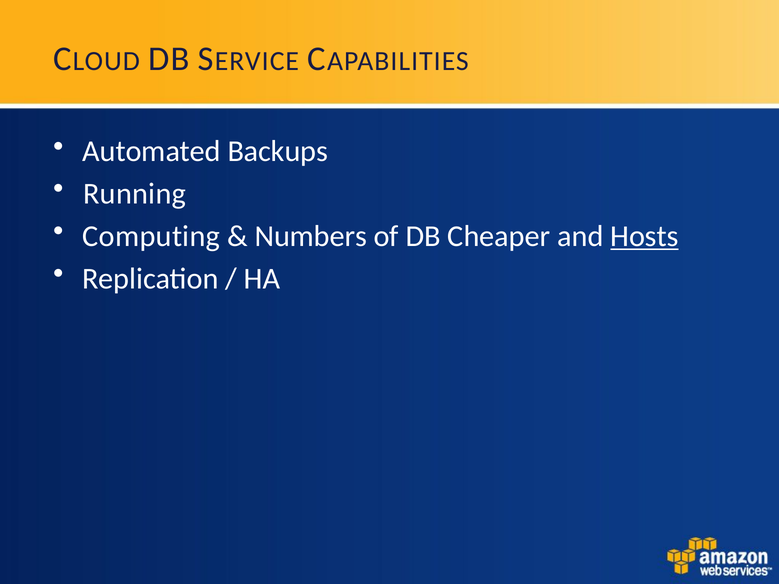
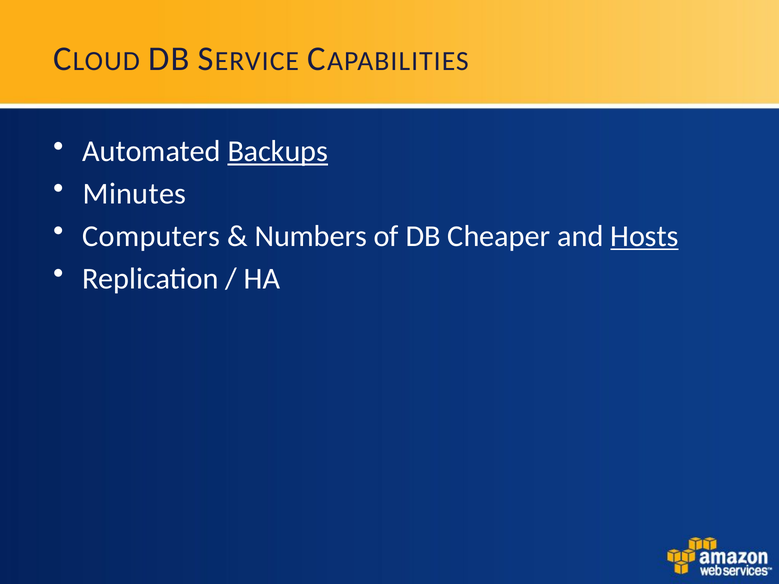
Backups underline: none -> present (278, 151)
Running: Running -> Minutes (135, 194)
Computing: Computing -> Computers (151, 236)
